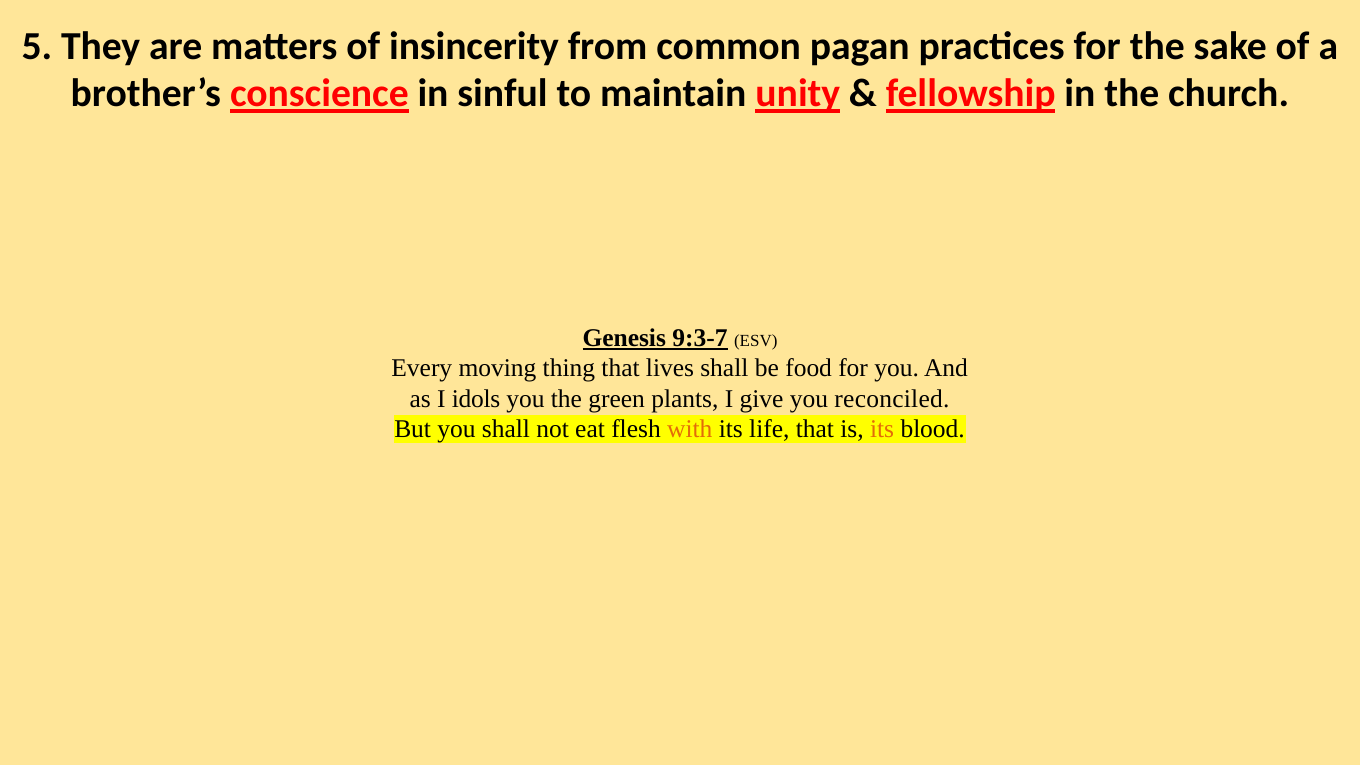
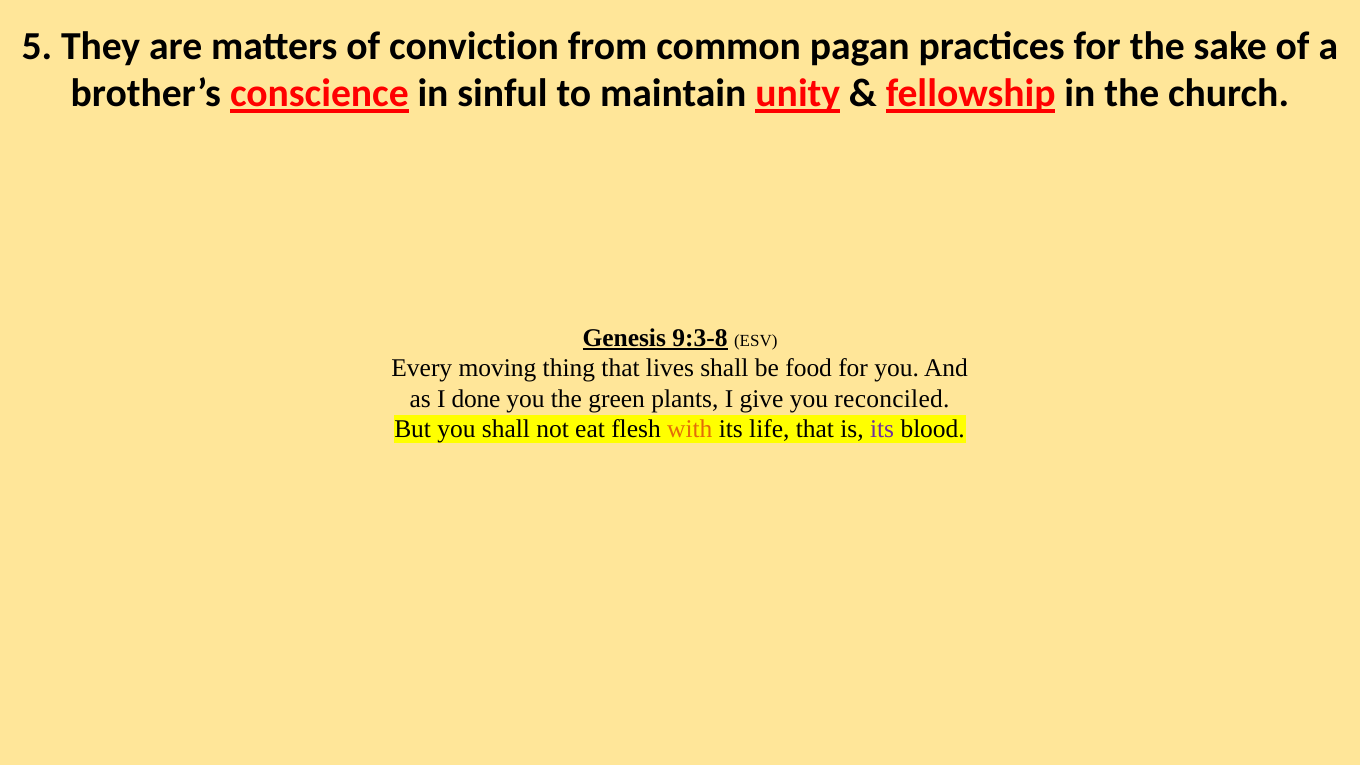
insincerity: insincerity -> conviction (474, 46)
9:3-7: 9:3-7 -> 9:3-8 (700, 338)
idols: idols -> done (476, 399)
its colour: orange -> purple (882, 429)
